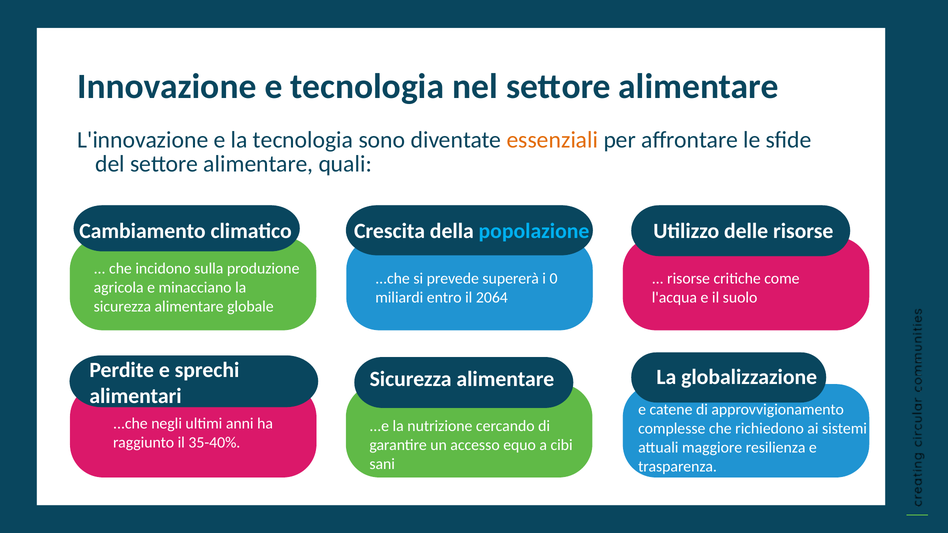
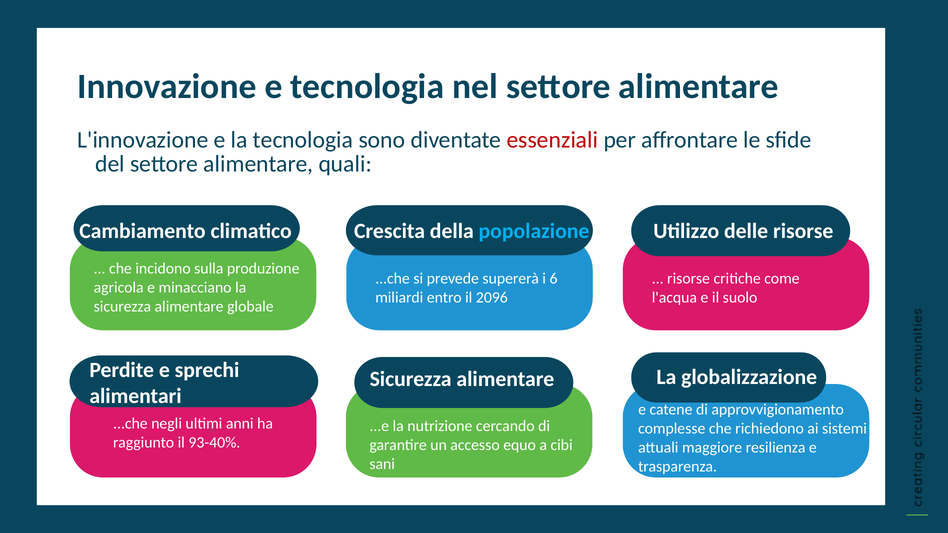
essenziali colour: orange -> red (552, 140)
0: 0 -> 6 (554, 279)
2064: 2064 -> 2096 (492, 298)
35-40%: 35-40% -> 93-40% (214, 443)
